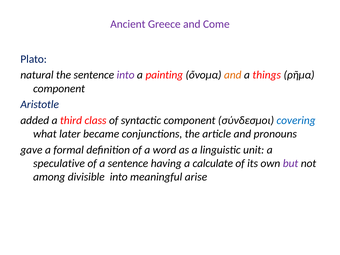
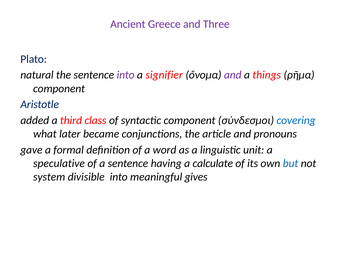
Come: Come -> Three (216, 24)
painting: painting -> signifier (164, 75)
and colour: orange -> purple (233, 75)
but colour: purple -> blue (291, 163)
among: among -> system (49, 177)
arise: arise -> gives (196, 177)
